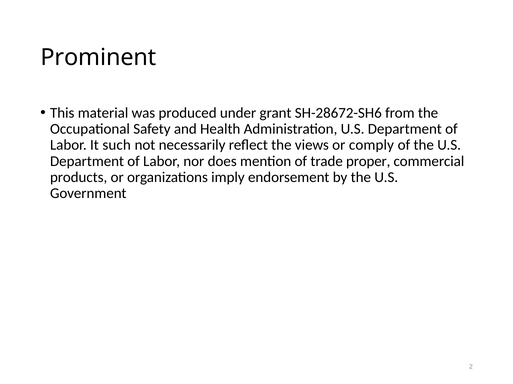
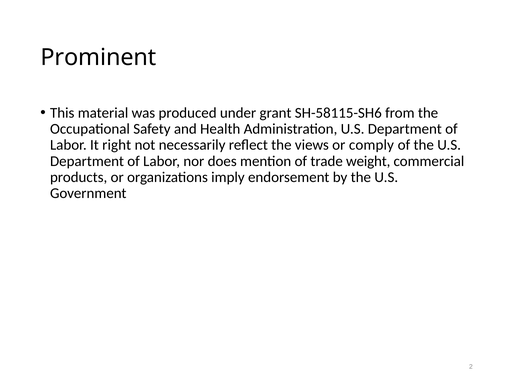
SH-28672-SH6: SH-28672-SH6 -> SH-58115-SH6 (338, 113)
such: such -> right (117, 145)
proper: proper -> weight (368, 161)
